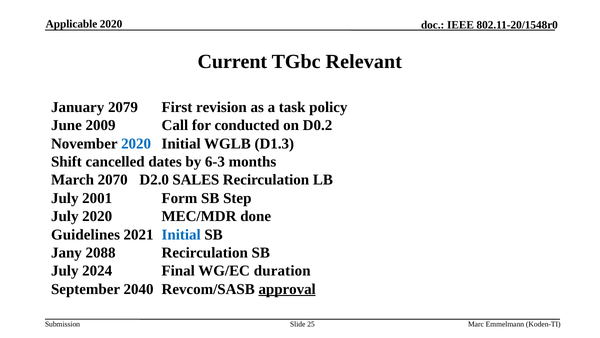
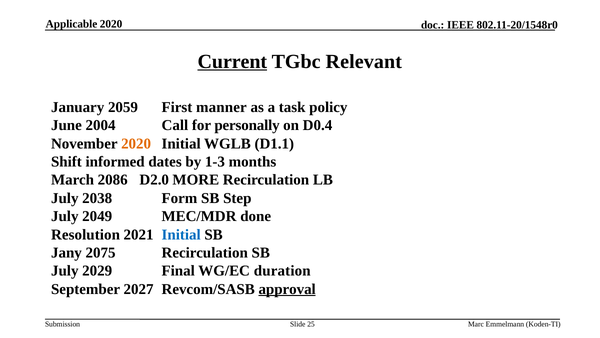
Current underline: none -> present (232, 61)
2079: 2079 -> 2059 (123, 107)
revision: revision -> manner (221, 107)
2009: 2009 -> 2004 (101, 125)
conducted: conducted -> personally (247, 125)
D0.2: D0.2 -> D0.4 (318, 125)
2020 colour: blue -> orange (136, 143)
D1.3: D1.3 -> D1.1 (274, 143)
cancelled: cancelled -> informed (115, 162)
6-3: 6-3 -> 1-3 (215, 162)
2070: 2070 -> 2086 (113, 180)
SALES: SALES -> MORE (196, 180)
2001: 2001 -> 2038 (97, 198)
July 2020: 2020 -> 2049 (97, 216)
Guidelines: Guidelines -> Resolution (86, 234)
2088: 2088 -> 2075 (101, 252)
2024: 2024 -> 2029 (97, 271)
2040: 2040 -> 2027 (139, 289)
